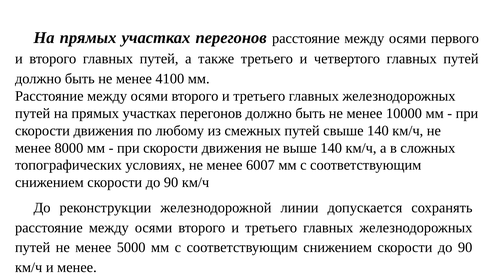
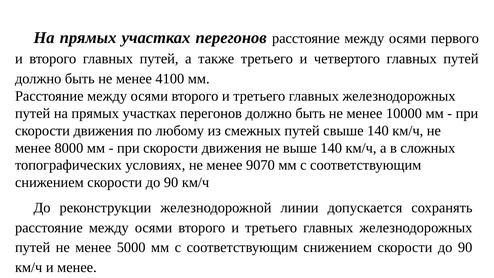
6007: 6007 -> 9070 (260, 165)
